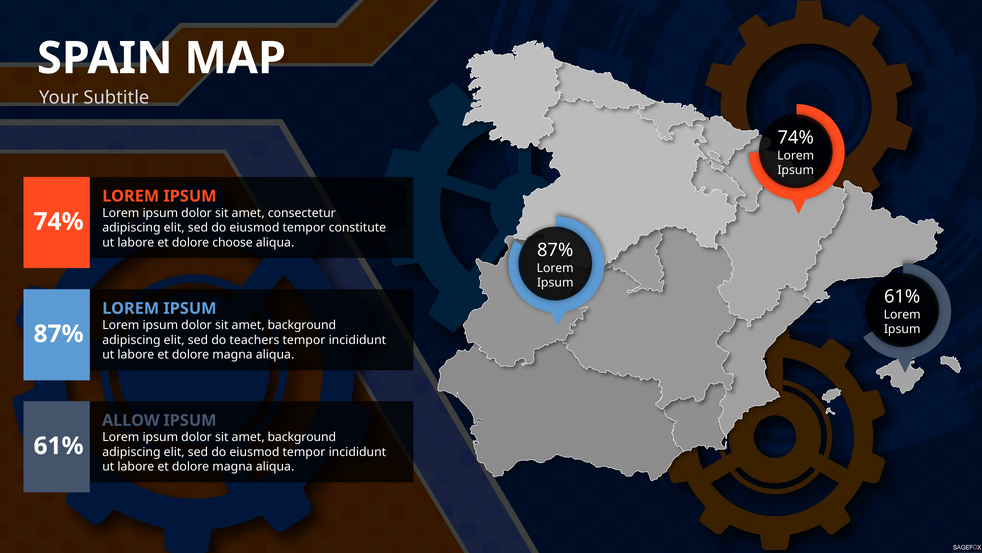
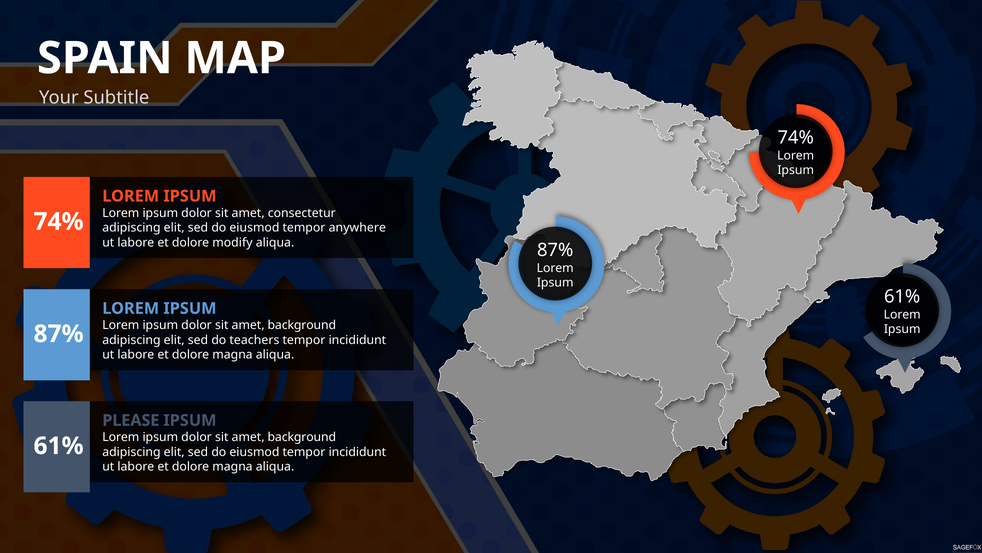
constitute: constitute -> anywhere (357, 228)
choose: choose -> modify (232, 242)
ALLOW: ALLOW -> PLEASE (131, 420)
